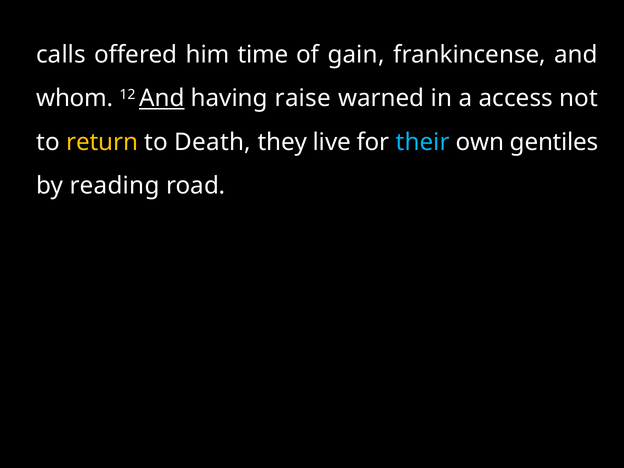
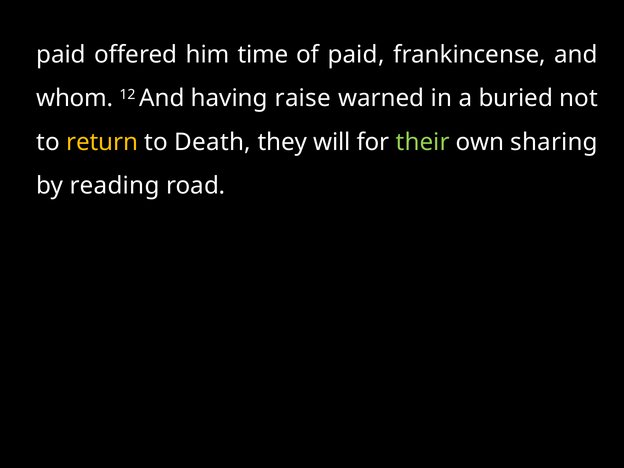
calls: calls -> paid (61, 55)
of gain: gain -> paid (356, 55)
And underline: present -> none (162, 98)
access: access -> buried (516, 98)
live: live -> will (332, 142)
their colour: light blue -> light green (423, 142)
gentiles: gentiles -> sharing (554, 142)
